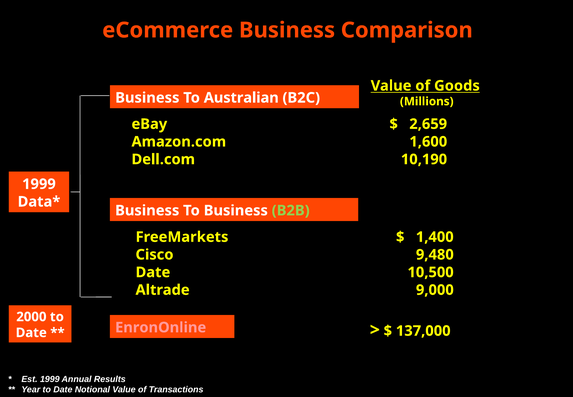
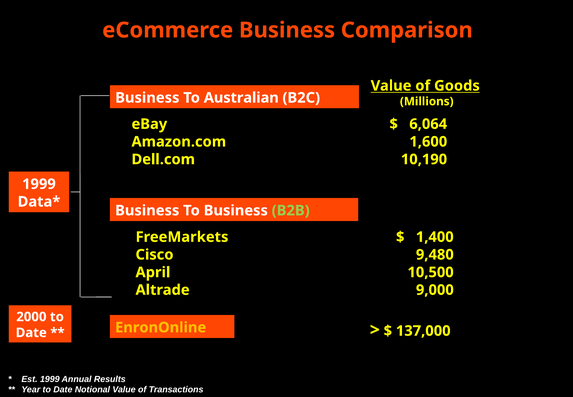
2,659: 2,659 -> 6,064 (428, 124)
Date: Date -> April (153, 272)
EnronOnline colour: pink -> yellow (161, 327)
